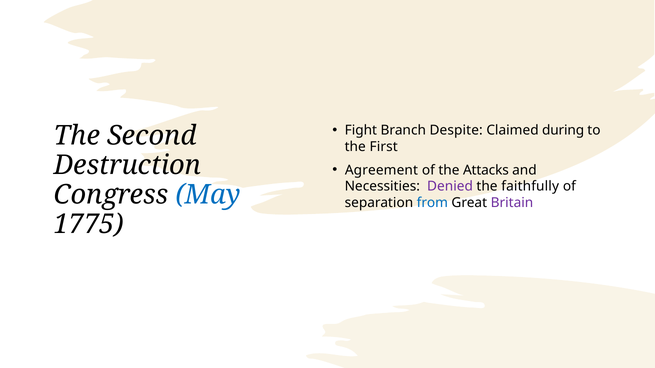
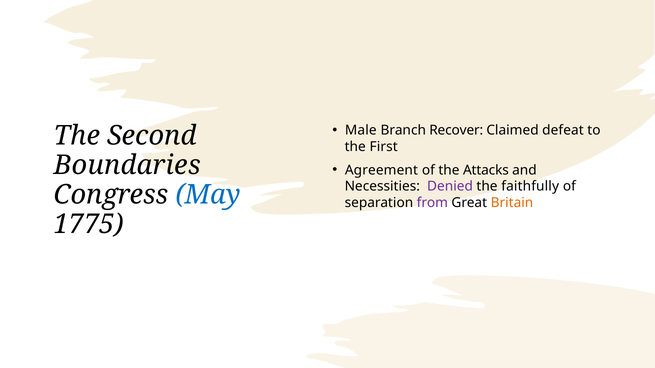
Fight: Fight -> Male (361, 131)
Despite: Despite -> Recover (456, 131)
during: during -> defeat (563, 131)
Destruction: Destruction -> Boundaries (127, 165)
from colour: blue -> purple (432, 203)
Britain colour: purple -> orange (512, 203)
